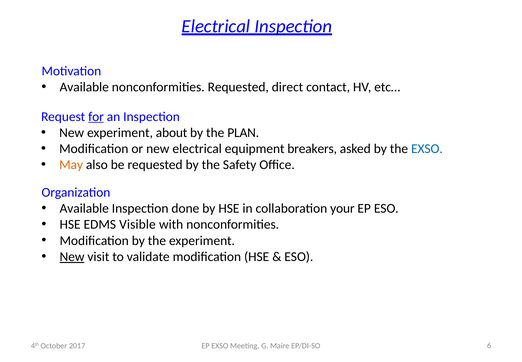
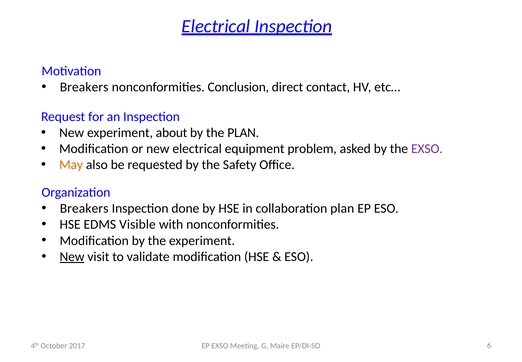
Available: Available -> Breakers (84, 87)
nonconformities Requested: Requested -> Conclusion (238, 87)
for underline: present -> none (96, 116)
breakers: breakers -> problem (312, 149)
EXSO colour: blue -> purple (427, 149)
Available: Available -> Breakers (84, 208)
collaboration your: your -> plan (342, 208)
